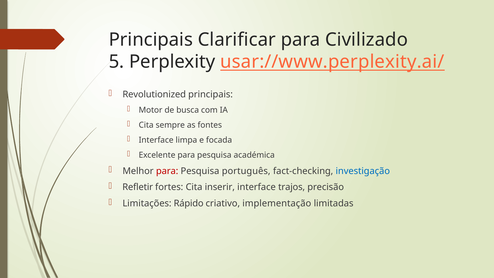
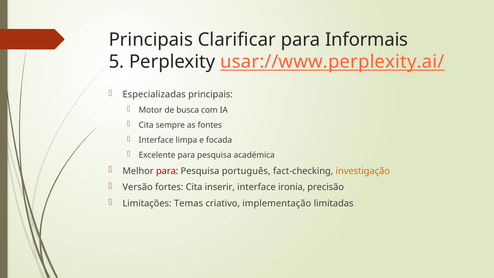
Civilizado: Civilizado -> Informais (367, 40)
Revolutionized: Revolutionized -> Especializadas (154, 95)
investigação colour: blue -> orange (363, 171)
Refletir: Refletir -> Versão (138, 187)
trajos: trajos -> ironia (292, 187)
Rápido: Rápido -> Temas (189, 203)
